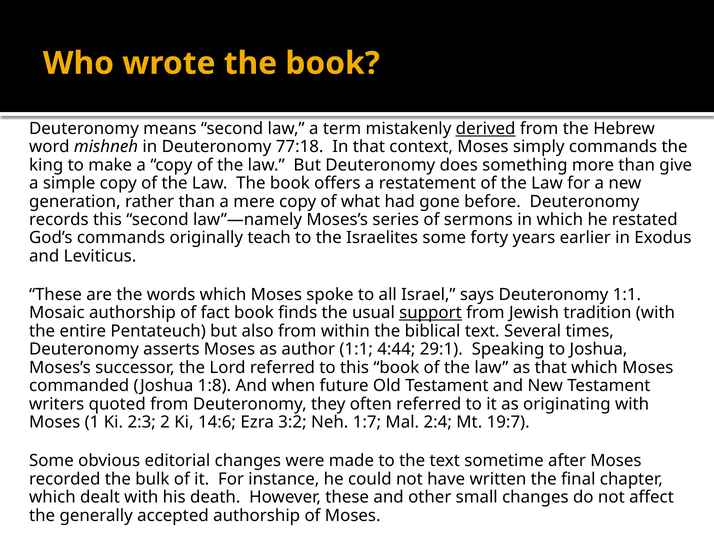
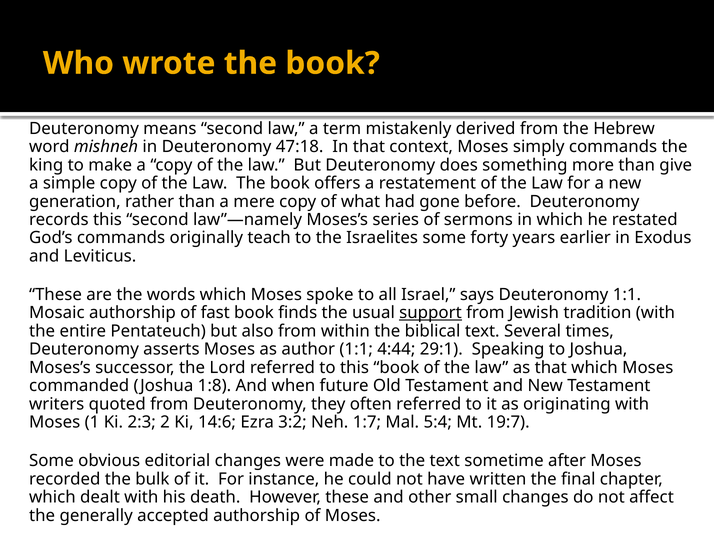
derived underline: present -> none (486, 128)
77:18: 77:18 -> 47:18 (300, 147)
fact: fact -> fast (215, 313)
2:4: 2:4 -> 5:4 (438, 422)
